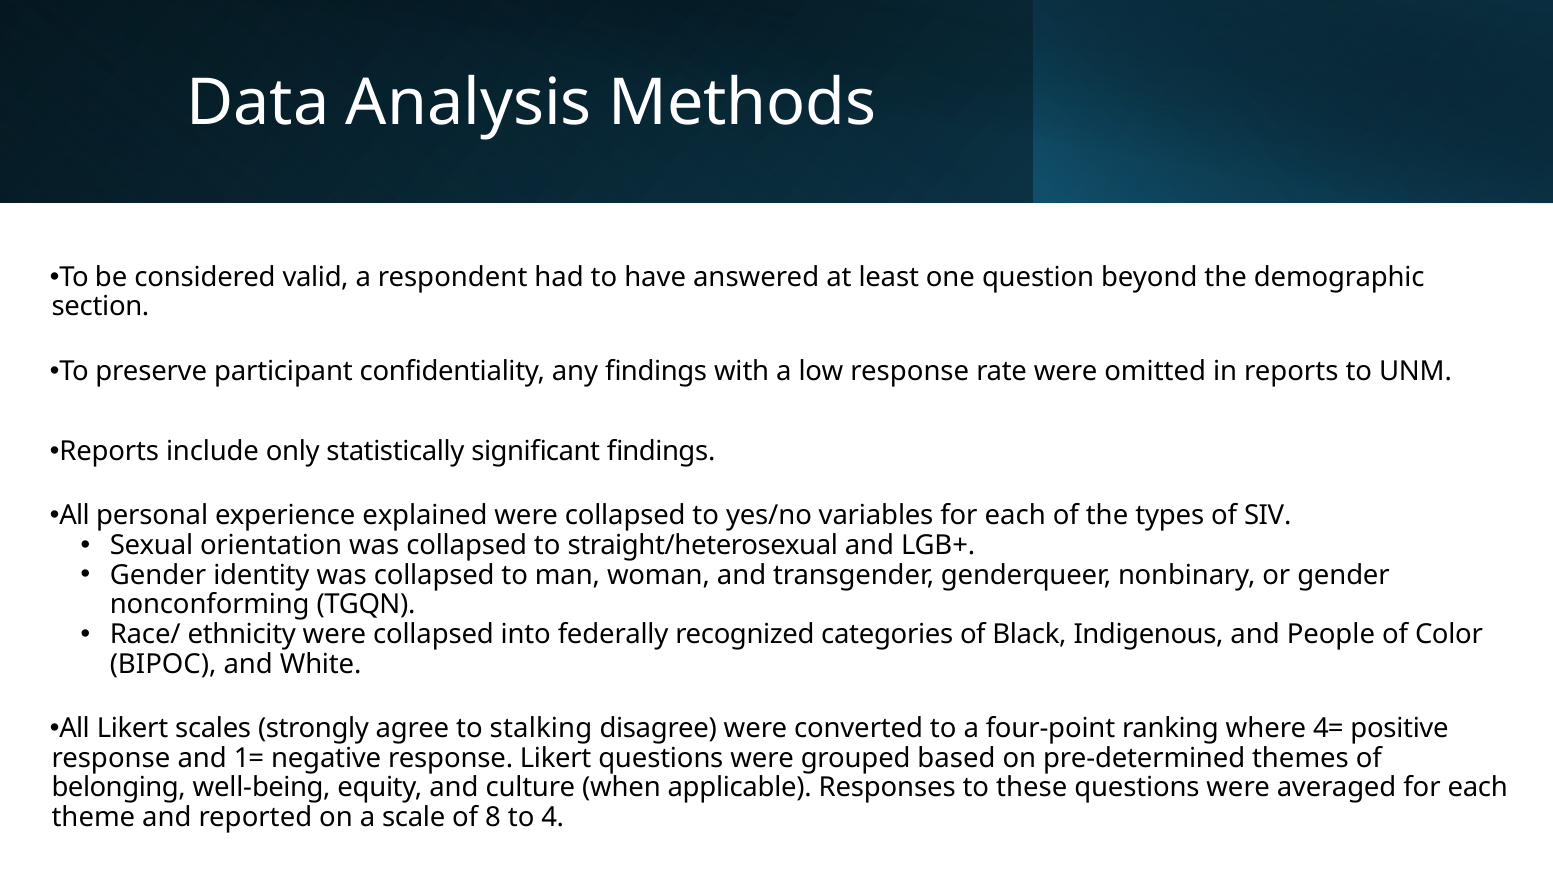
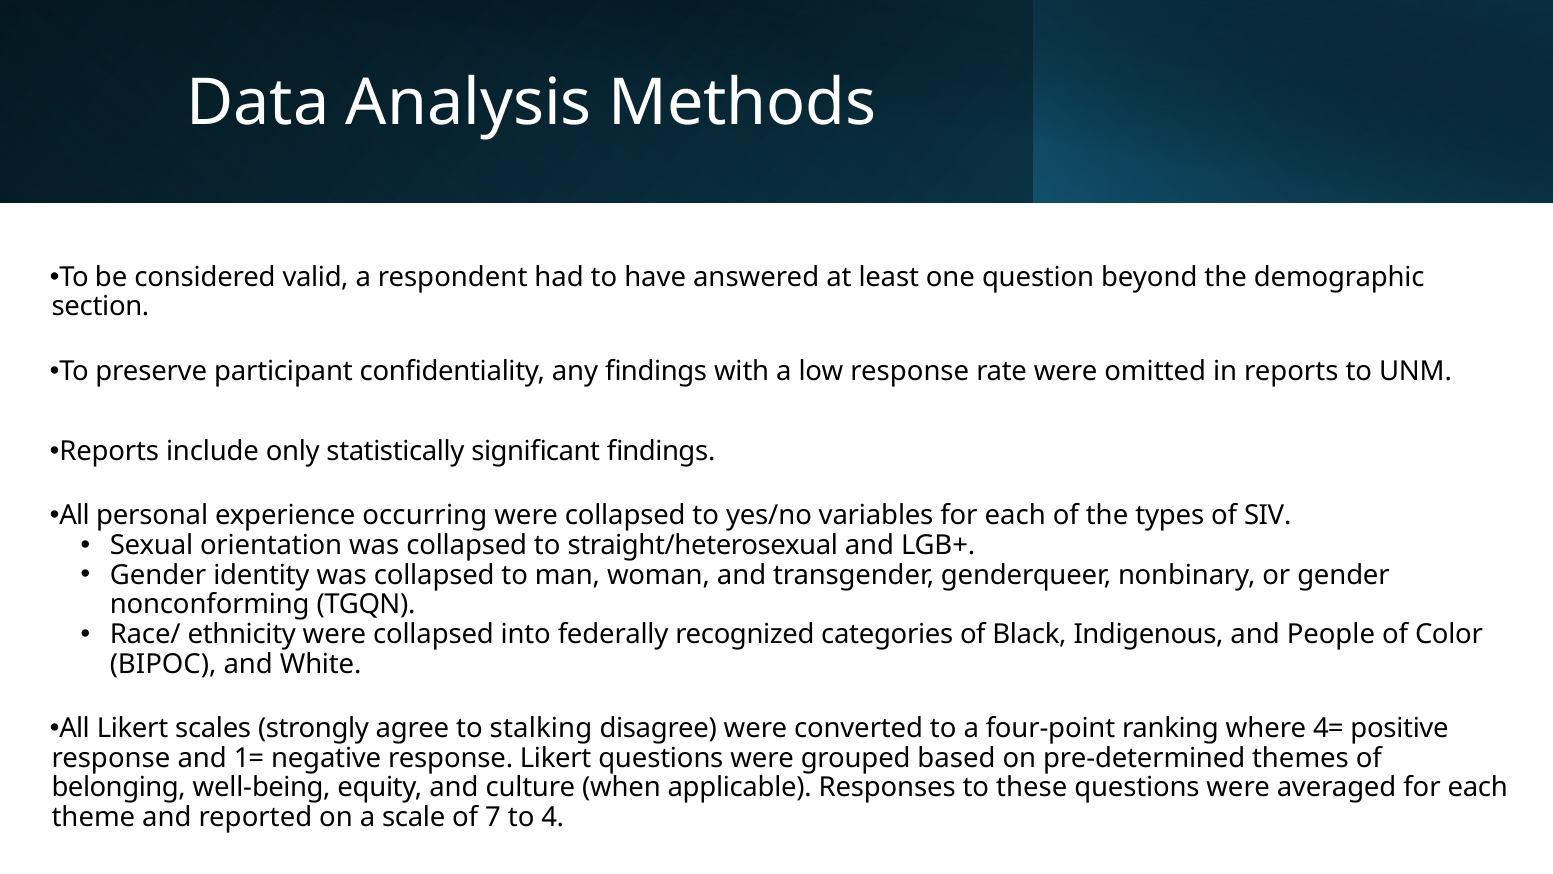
explained: explained -> occurring (425, 515)
8: 8 -> 7 (493, 817)
